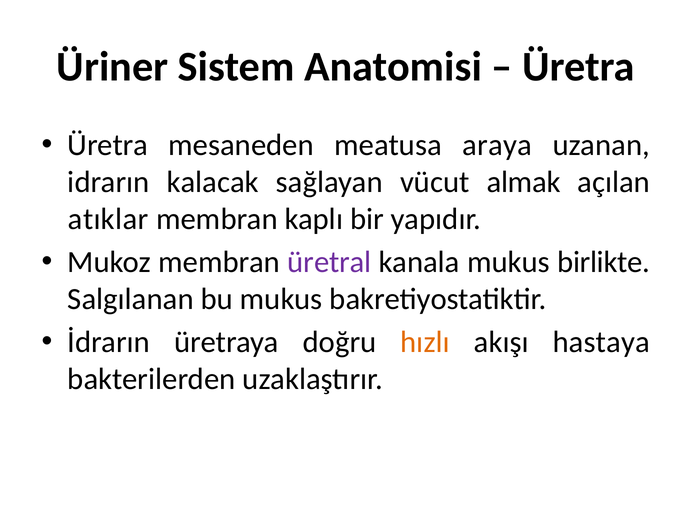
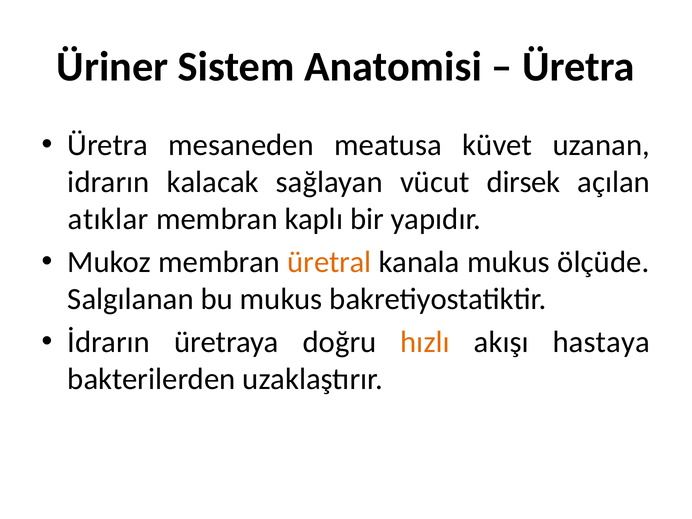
araya: araya -> küvet (497, 145)
almak: almak -> dirsek (524, 182)
üretral colour: purple -> orange (329, 262)
birlikte: birlikte -> ölçüde (603, 262)
